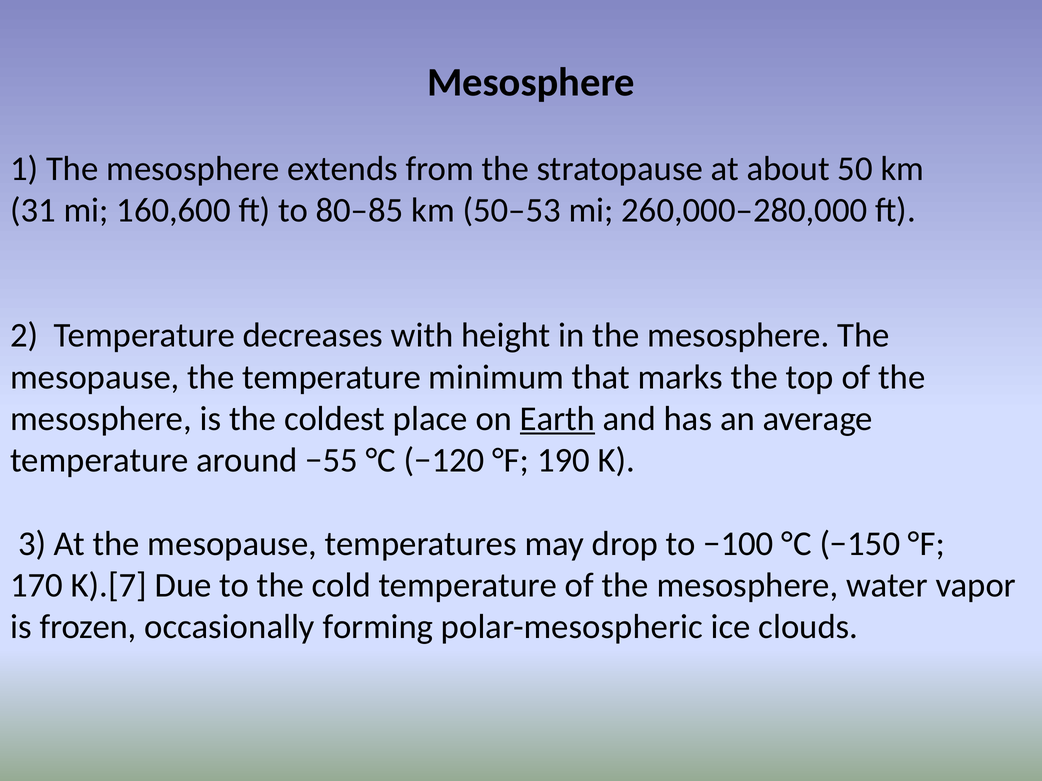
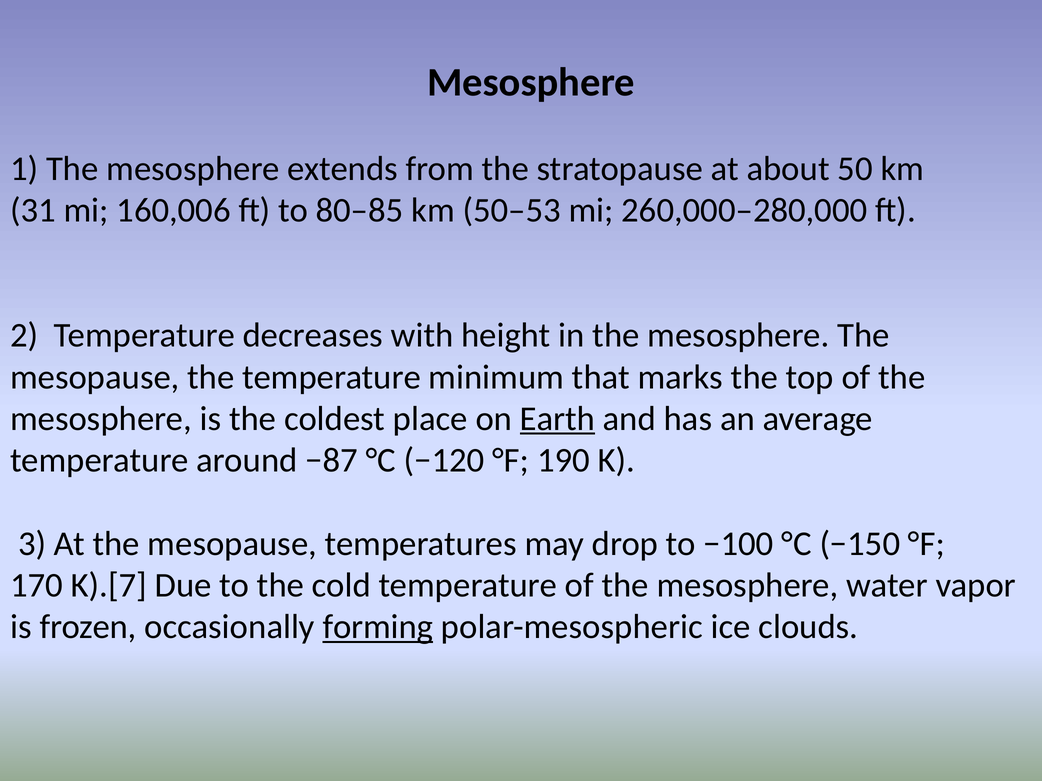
160,600: 160,600 -> 160,006 (174, 211)
−55: −55 -> −87 (332, 461)
forming underline: none -> present (378, 627)
